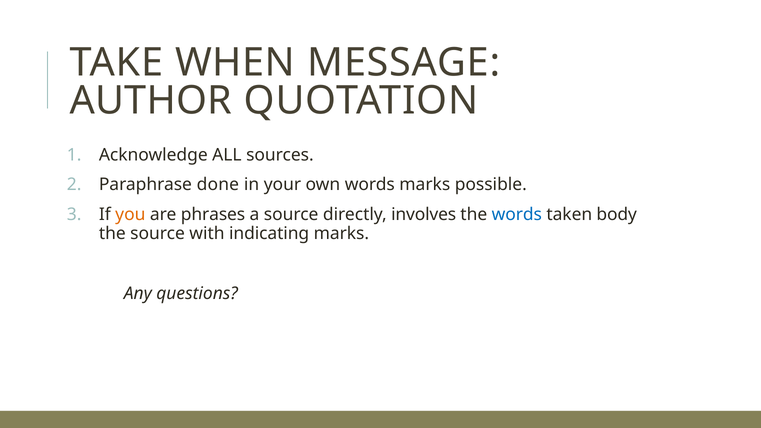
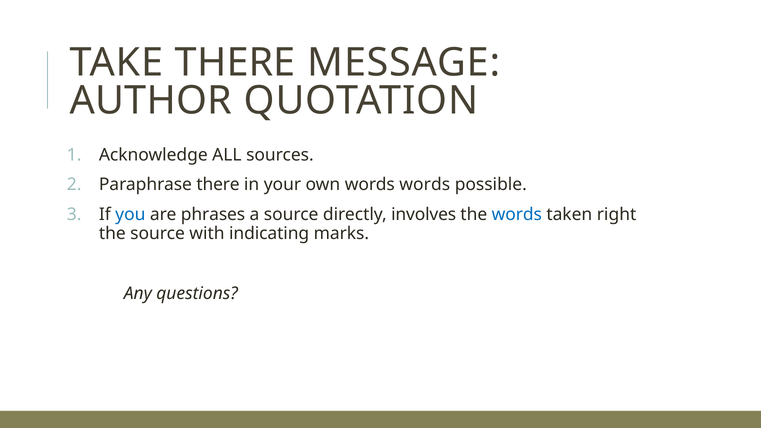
TAKE WHEN: WHEN -> THERE (235, 63)
Paraphrase done: done -> there (218, 185)
words marks: marks -> words (425, 185)
you colour: orange -> blue (130, 215)
body: body -> right (617, 215)
